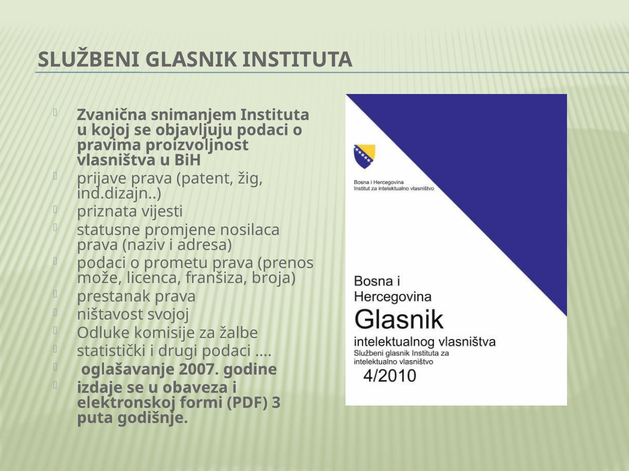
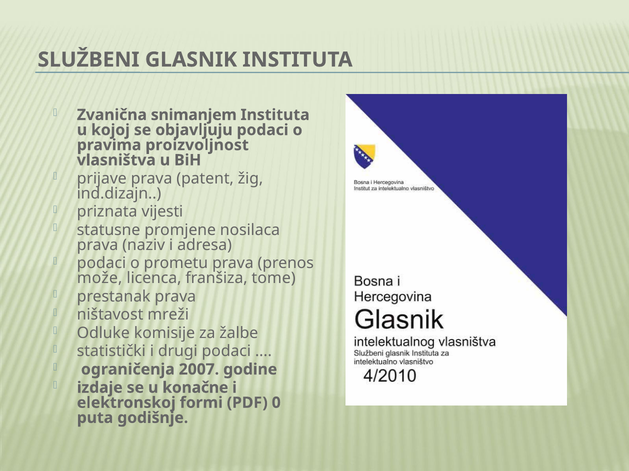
broja: broja -> tome (274, 279)
svojoj: svojoj -> mreži (168, 315)
oglašavanje: oglašavanje -> ograničenja (128, 370)
obaveza: obaveza -> konačne (195, 388)
3: 3 -> 0 (276, 403)
